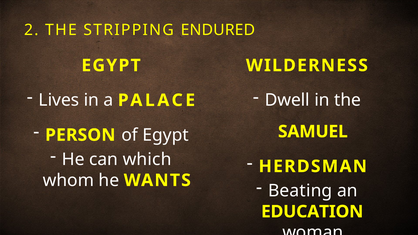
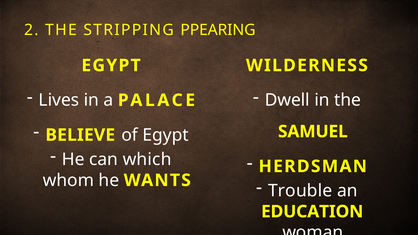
ENDURED: ENDURED -> PPEARING (218, 30)
PERSON: PERSON -> BELIEVE (80, 135)
Beating: Beating -> Trouble (300, 191)
